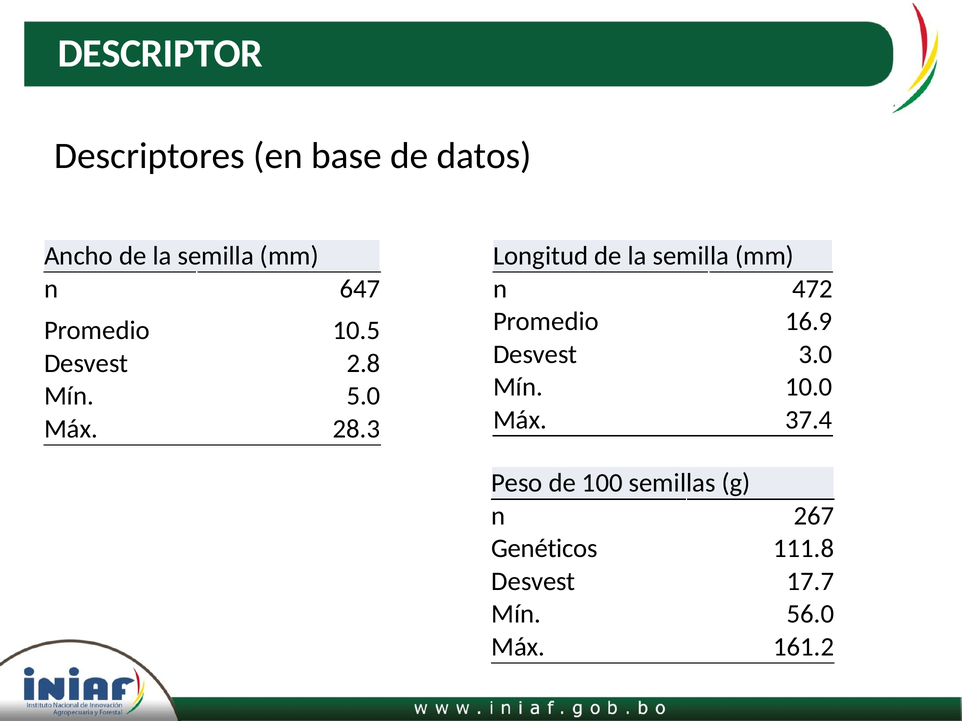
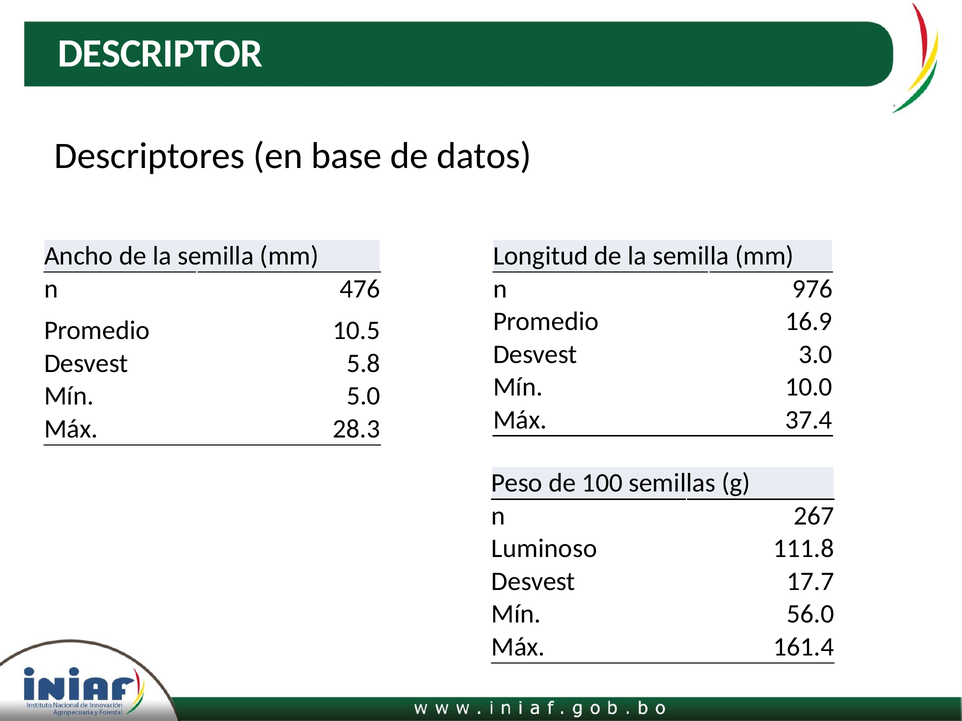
647: 647 -> 476 (360, 289)
472: 472 -> 976 (812, 289)
2.8: 2.8 -> 5.8 (363, 364)
Genéticos: Genéticos -> Luminoso (544, 549)
161.2: 161.2 -> 161.4 (804, 647)
